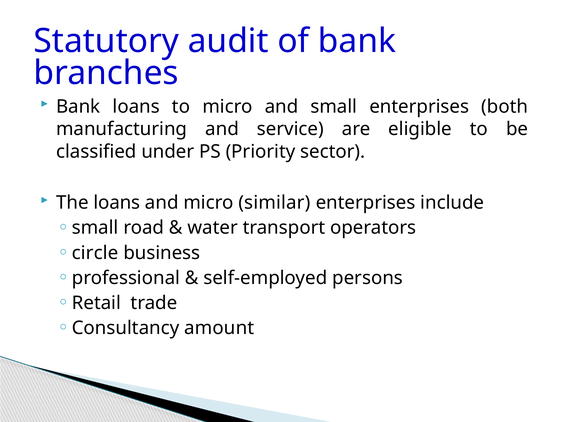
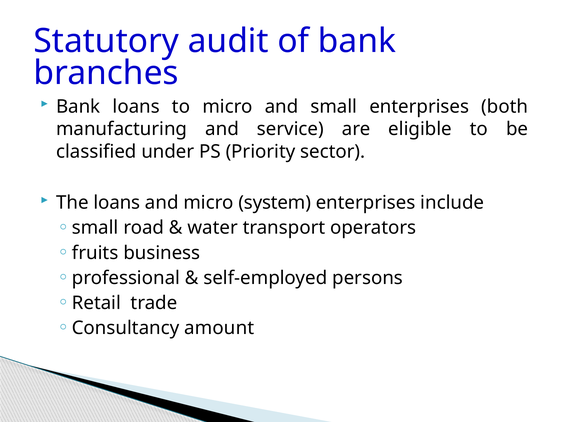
similar: similar -> system (275, 203)
circle: circle -> fruits (95, 253)
